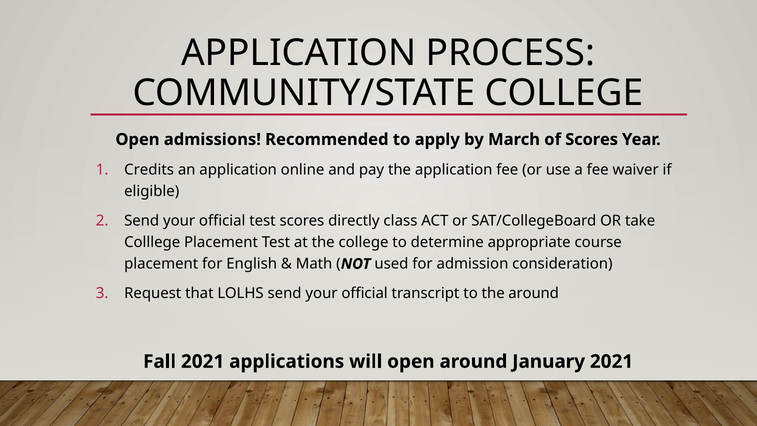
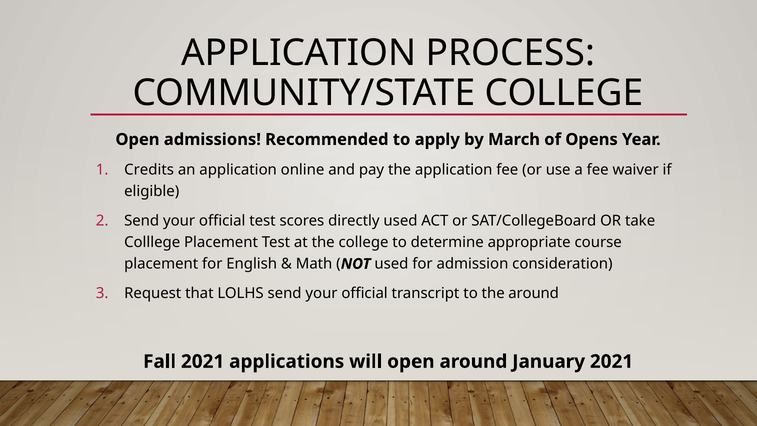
of Scores: Scores -> Opens (592, 139)
directly class: class -> used (401, 221)
